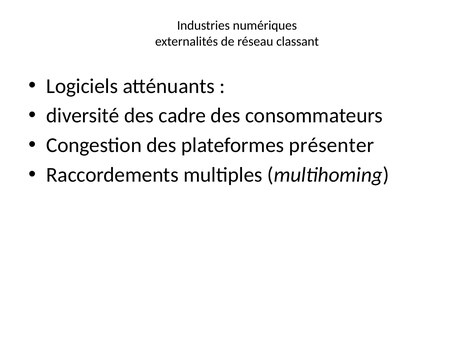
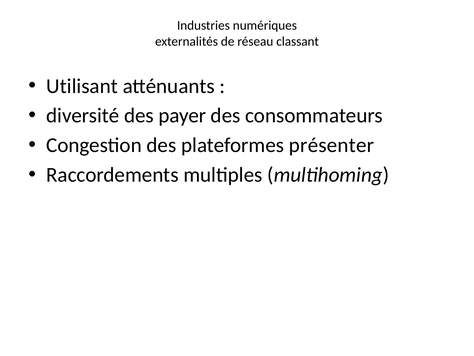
Logiciels: Logiciels -> Utilisant (82, 86)
cadre: cadre -> payer (182, 116)
